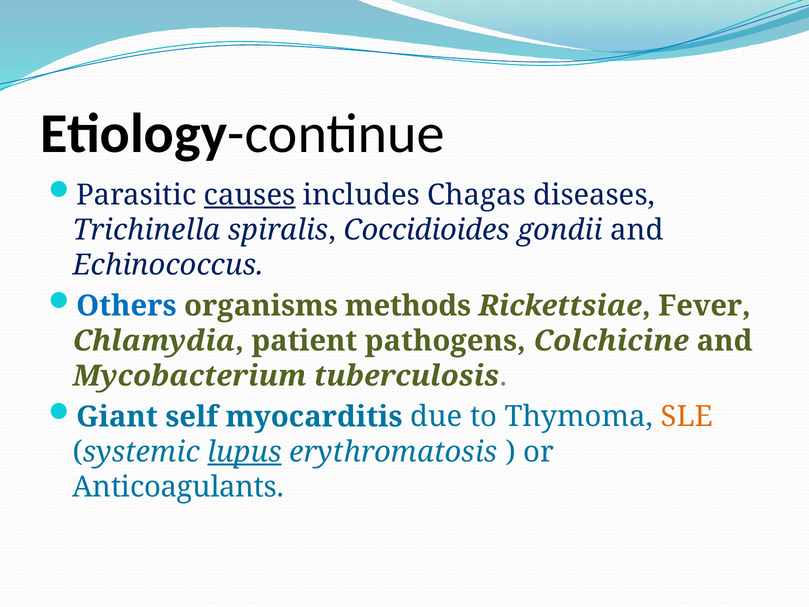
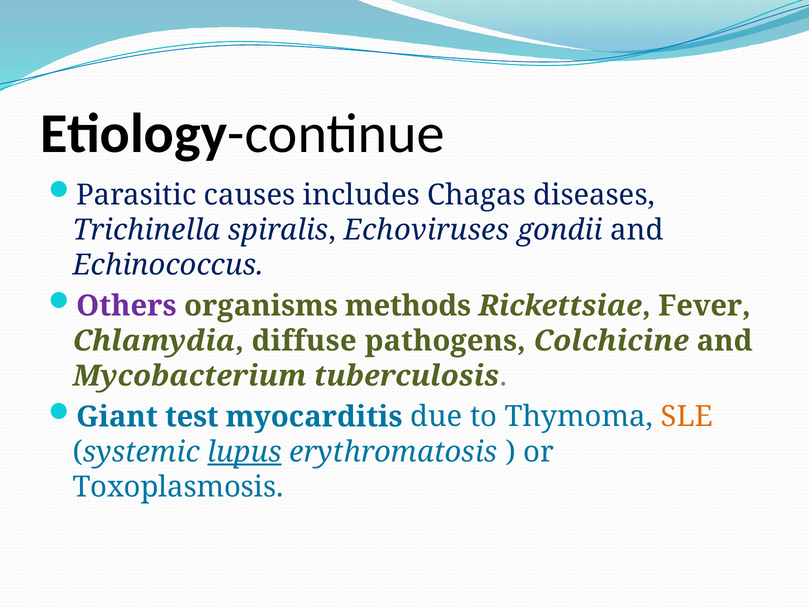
causes underline: present -> none (250, 195)
Coccidioides: Coccidioides -> Echoviruses (427, 230)
Others colour: blue -> purple (126, 306)
patient: patient -> diffuse (304, 341)
self: self -> test (192, 417)
Anticoagulants: Anticoagulants -> Toxoplasmosis (178, 487)
